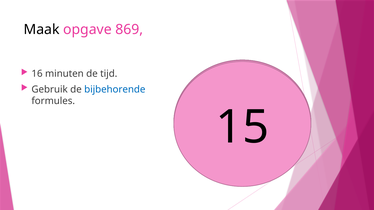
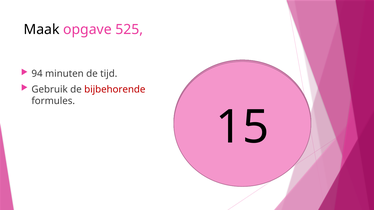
869: 869 -> 525 (129, 29)
16: 16 -> 94 (37, 74)
bijbehorende colour: blue -> red (115, 89)
